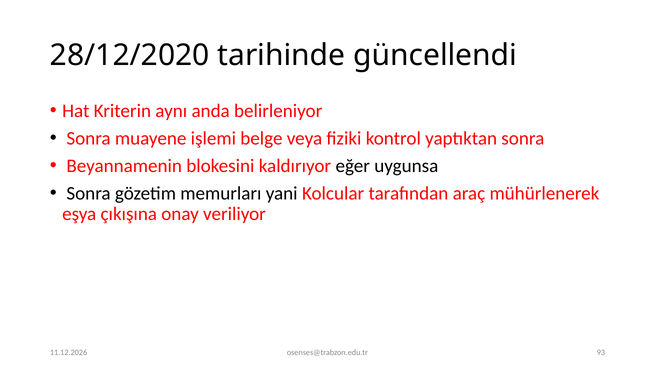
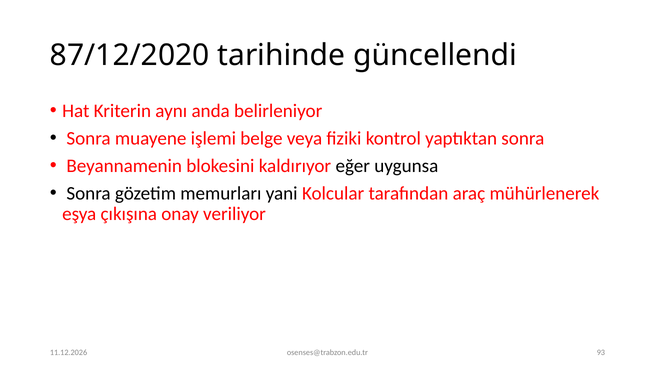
28/12/2020: 28/12/2020 -> 87/12/2020 (130, 55)
